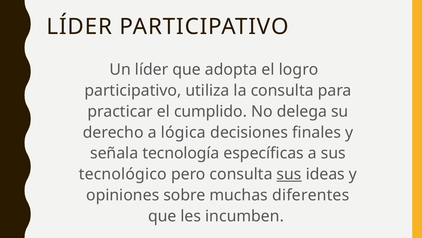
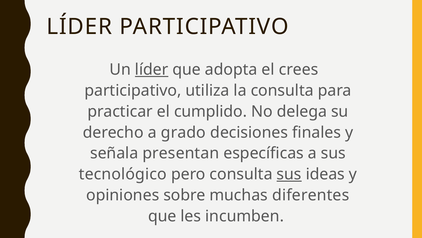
líder underline: none -> present (152, 69)
logro: logro -> crees (299, 69)
lógica: lógica -> grado (183, 132)
tecnología: tecnología -> presentan (181, 153)
